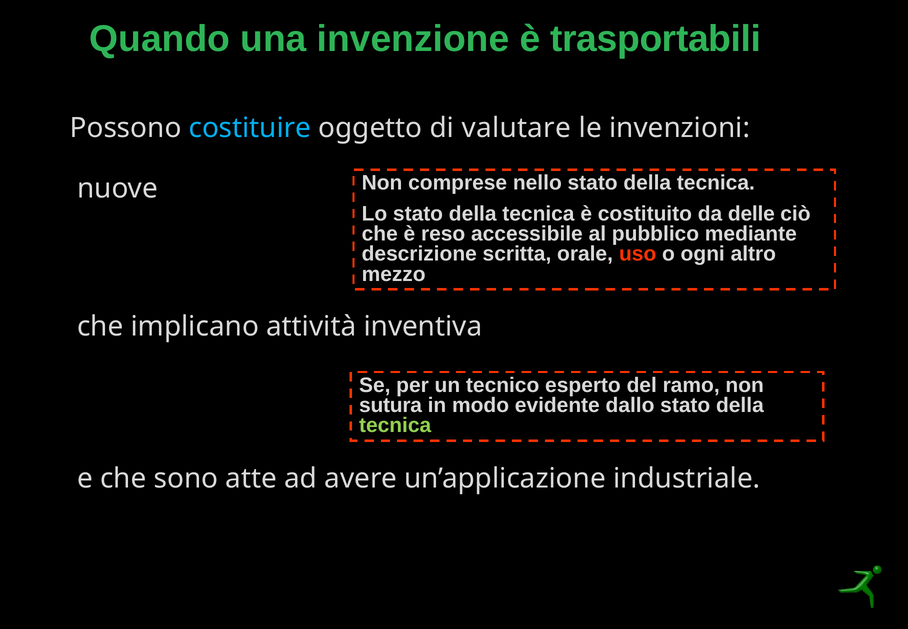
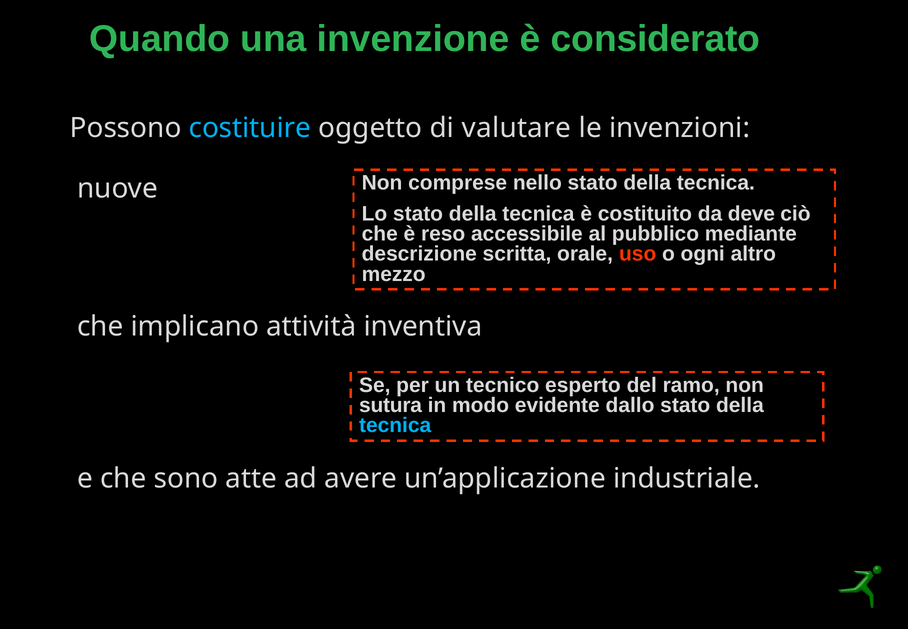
trasportabili: trasportabili -> considerato (656, 39)
delle: delle -> deve (751, 214)
tecnica colour: light green -> light blue (395, 425)
